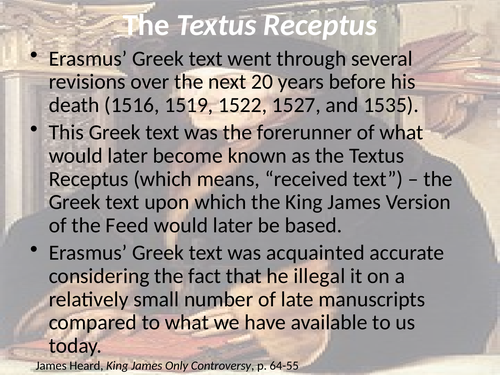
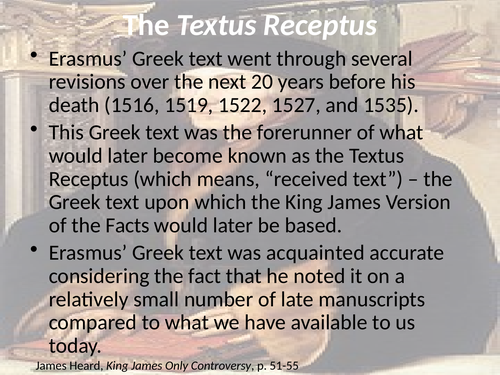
Feed: Feed -> Facts (127, 225)
illegal: illegal -> noted (319, 276)
64-55: 64-55 -> 51-55 (284, 366)
